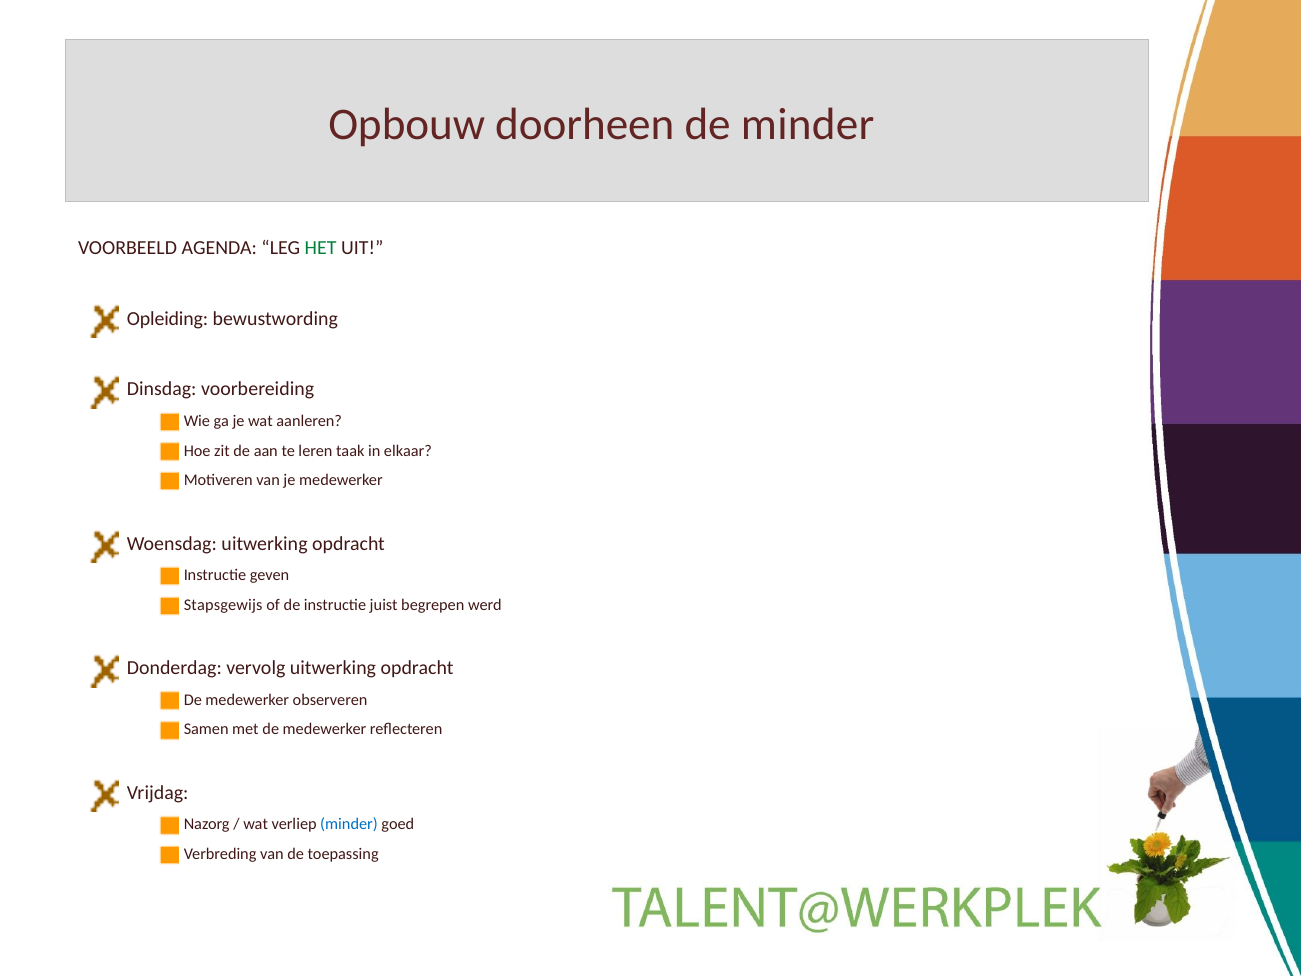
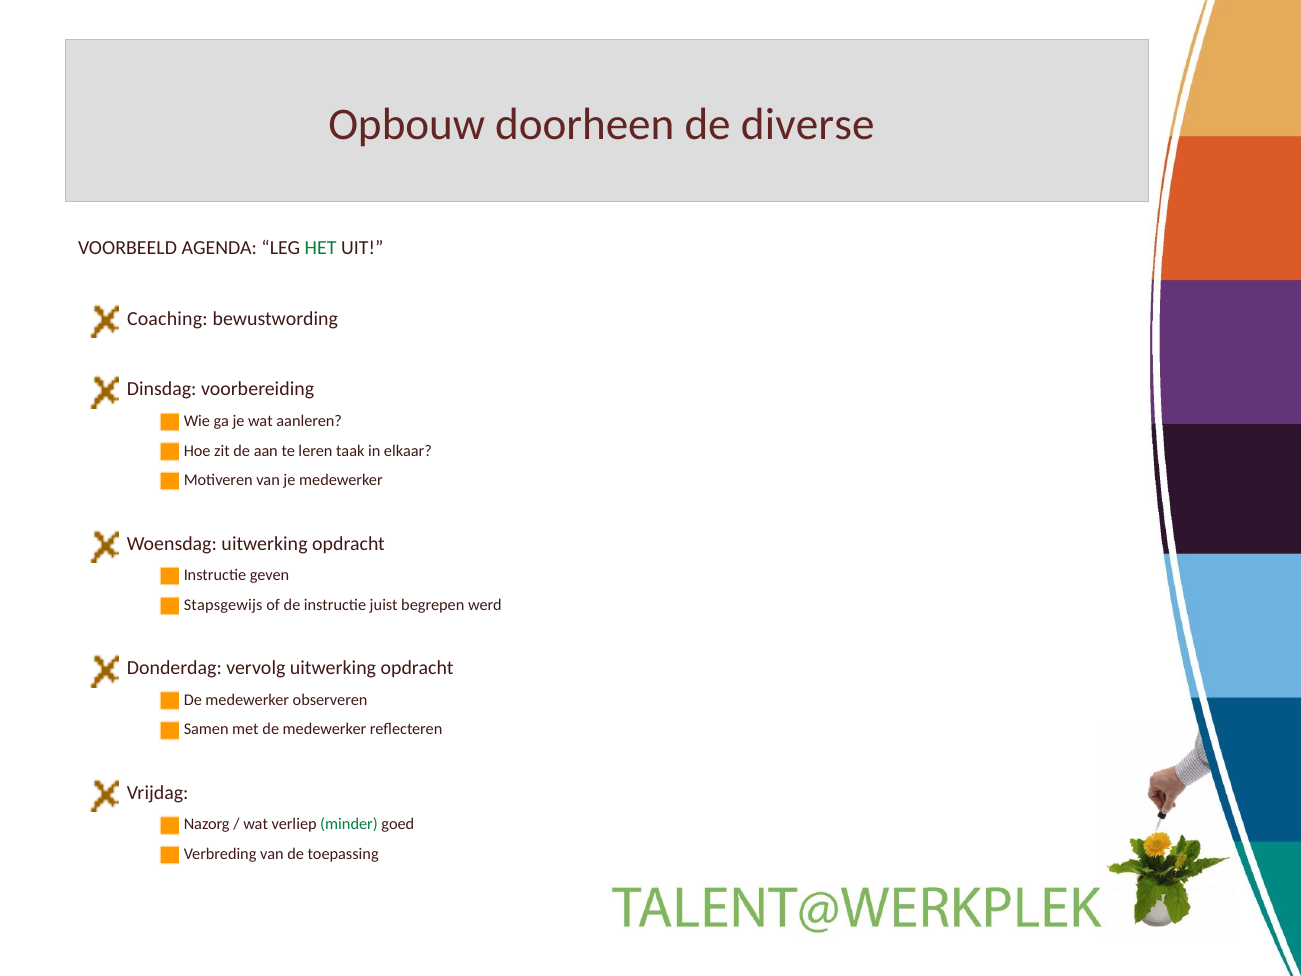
de minder: minder -> diverse (808, 125)
Opleiding: Opleiding -> Coaching (167, 318)
minder colour: blue -> green (349, 824)
